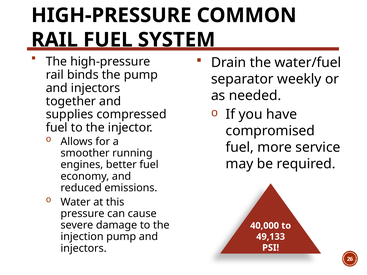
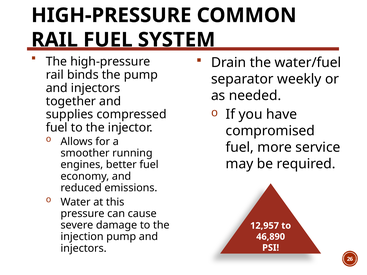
40,000: 40,000 -> 12,957 (265, 226)
49,133: 49,133 -> 46,890 (271, 237)
